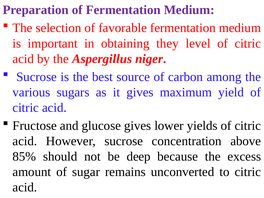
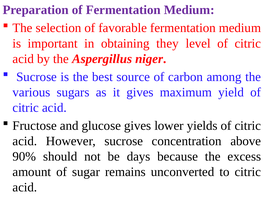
85%: 85% -> 90% (24, 156)
deep: deep -> days (139, 156)
